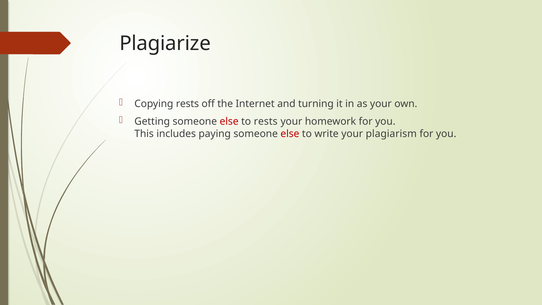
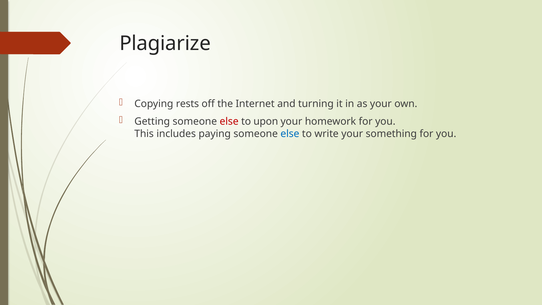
to rests: rests -> upon (266, 122)
else colour: red -> blue (290, 134)
plagiarism: plagiarism -> something (391, 134)
